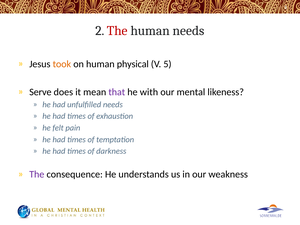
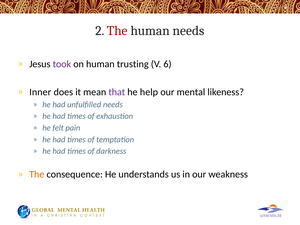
took colour: orange -> purple (62, 64)
physical: physical -> trusting (133, 64)
V 5: 5 -> 6 (167, 64)
Serve: Serve -> Inner (40, 92)
with: with -> help (149, 92)
The colour: purple -> orange (37, 174)
